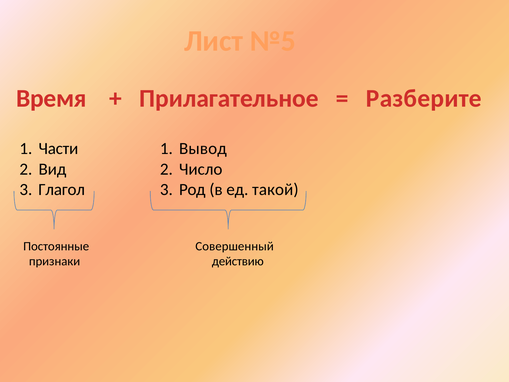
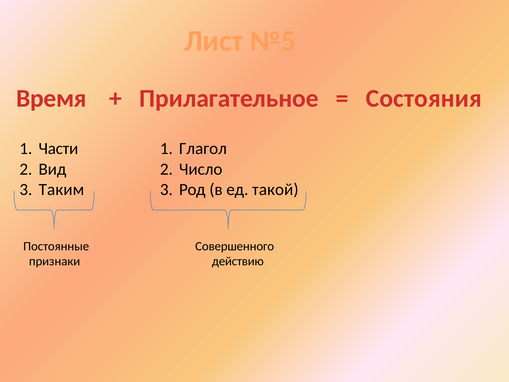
Разберите: Разберите -> Состояния (424, 98)
Вывод: Вывод -> Глагол (203, 149)
Глагол: Глагол -> Таким (61, 189)
Совершенный: Совершенный -> Совершенного (235, 246)
